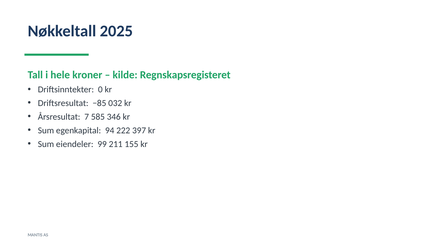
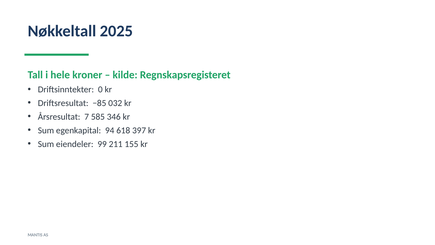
222: 222 -> 618 (123, 130)
